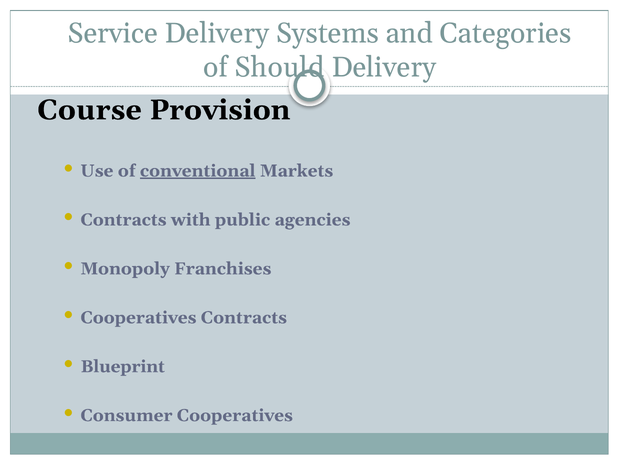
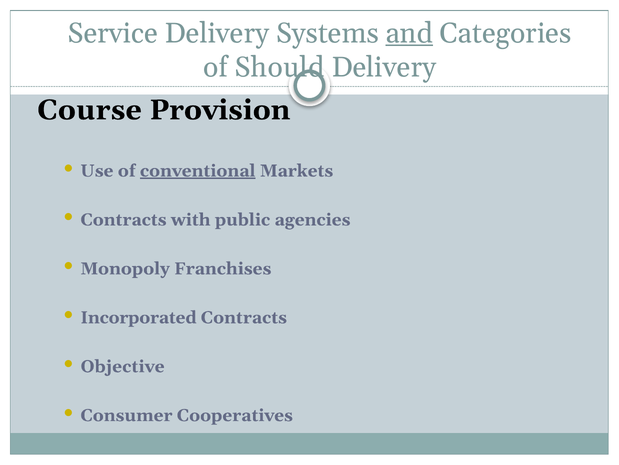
and underline: none -> present (409, 33)
Cooperatives: Cooperatives -> Incorporated (139, 317)
Blueprint: Blueprint -> Objective (123, 366)
